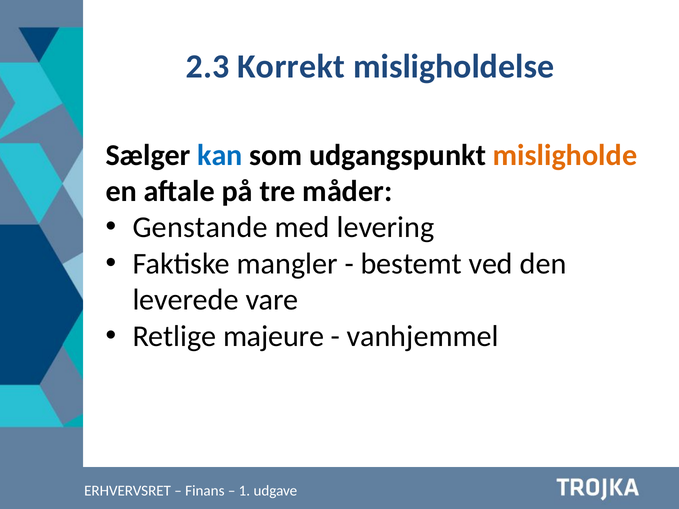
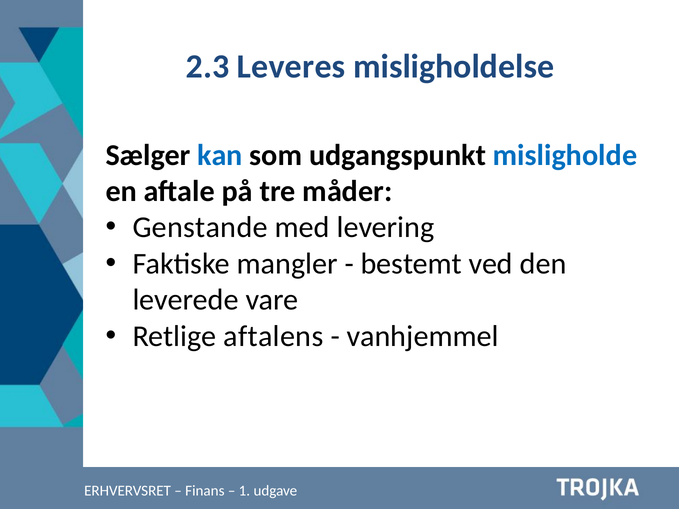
Korrekt: Korrekt -> Leveres (291, 67)
misligholde colour: orange -> blue (565, 155)
majeure: majeure -> aftalens (273, 336)
